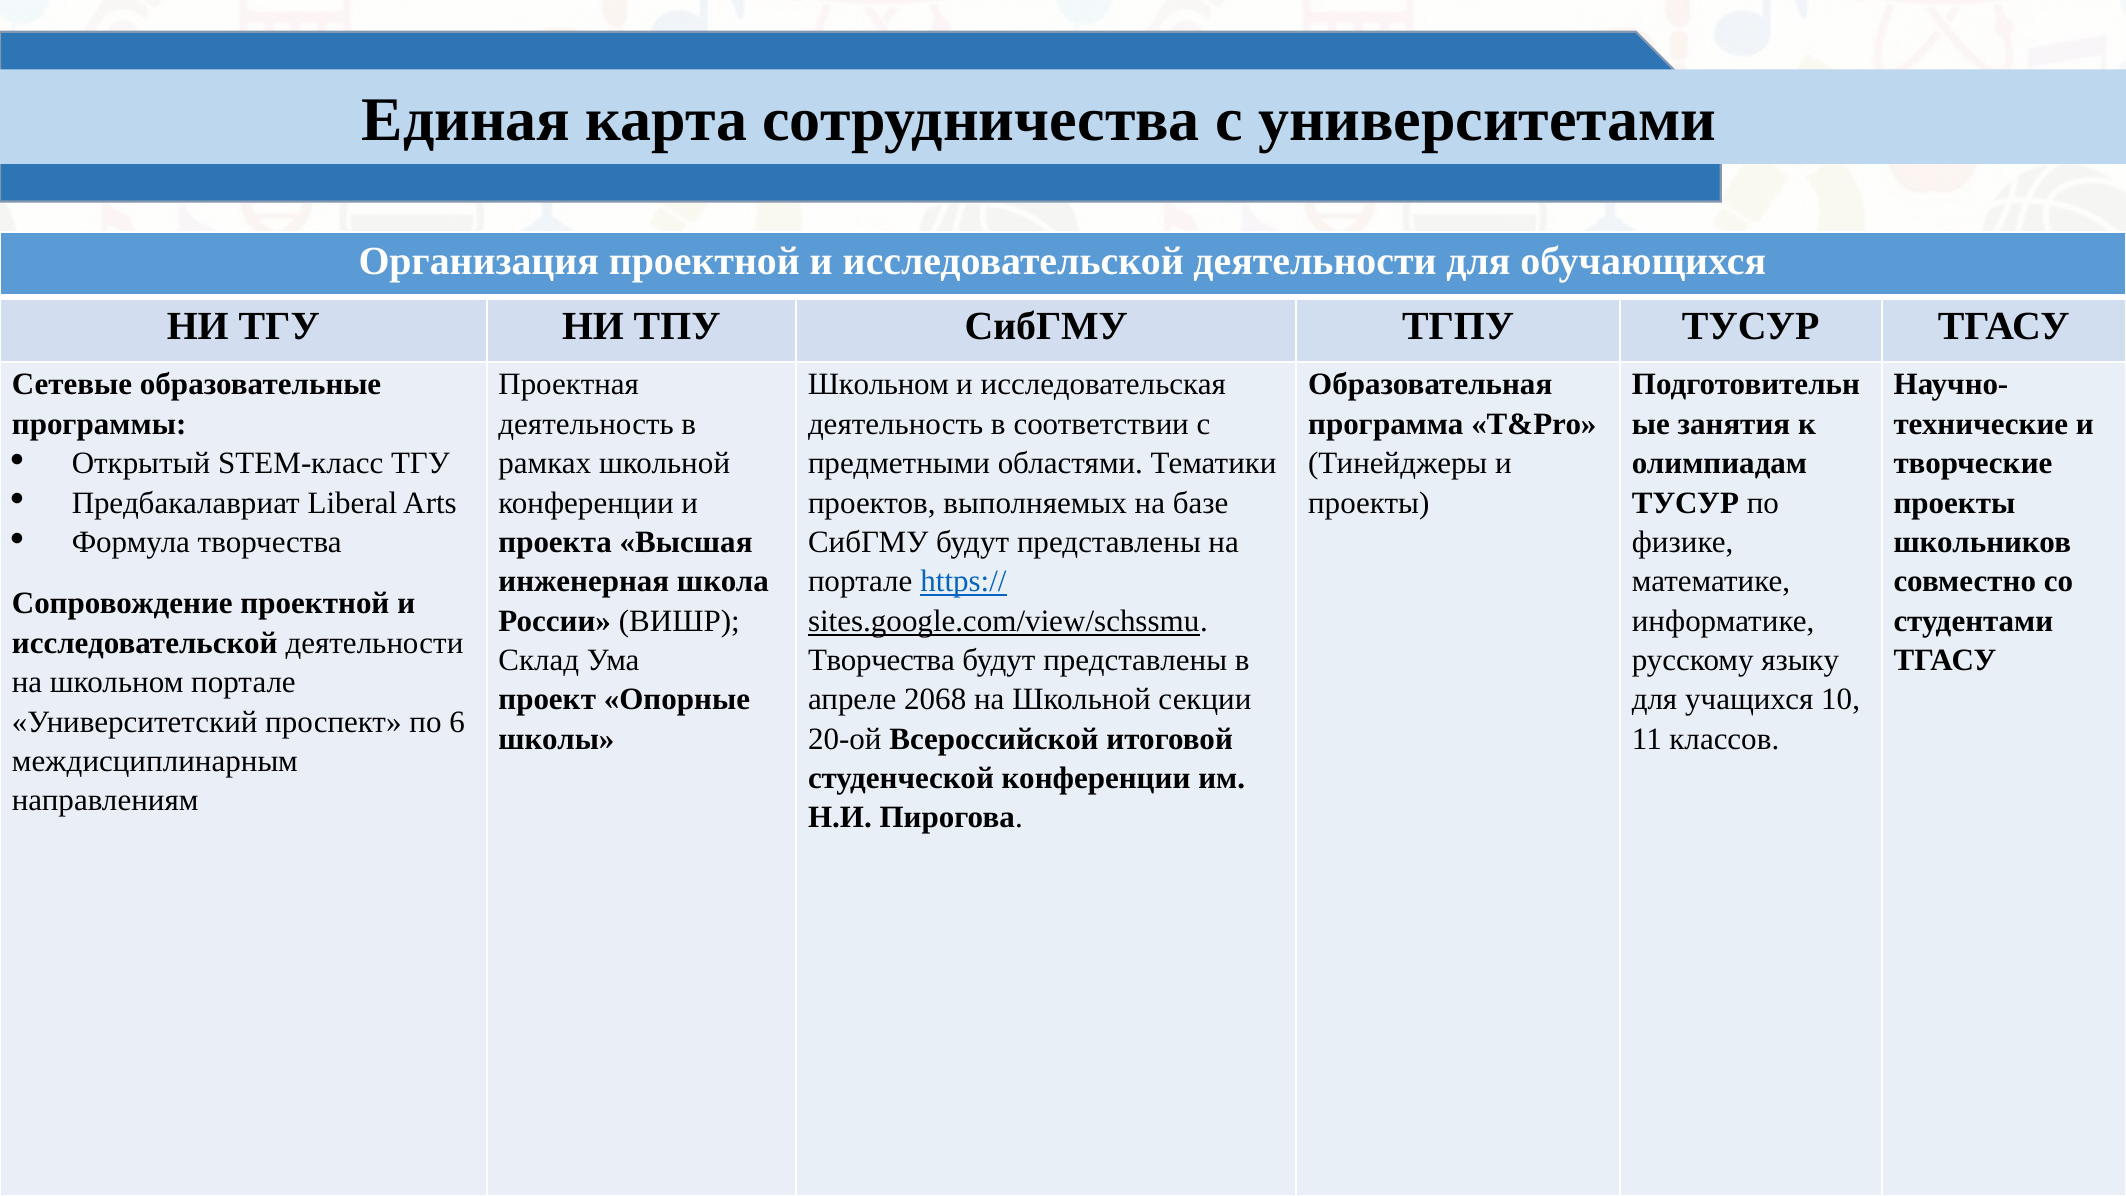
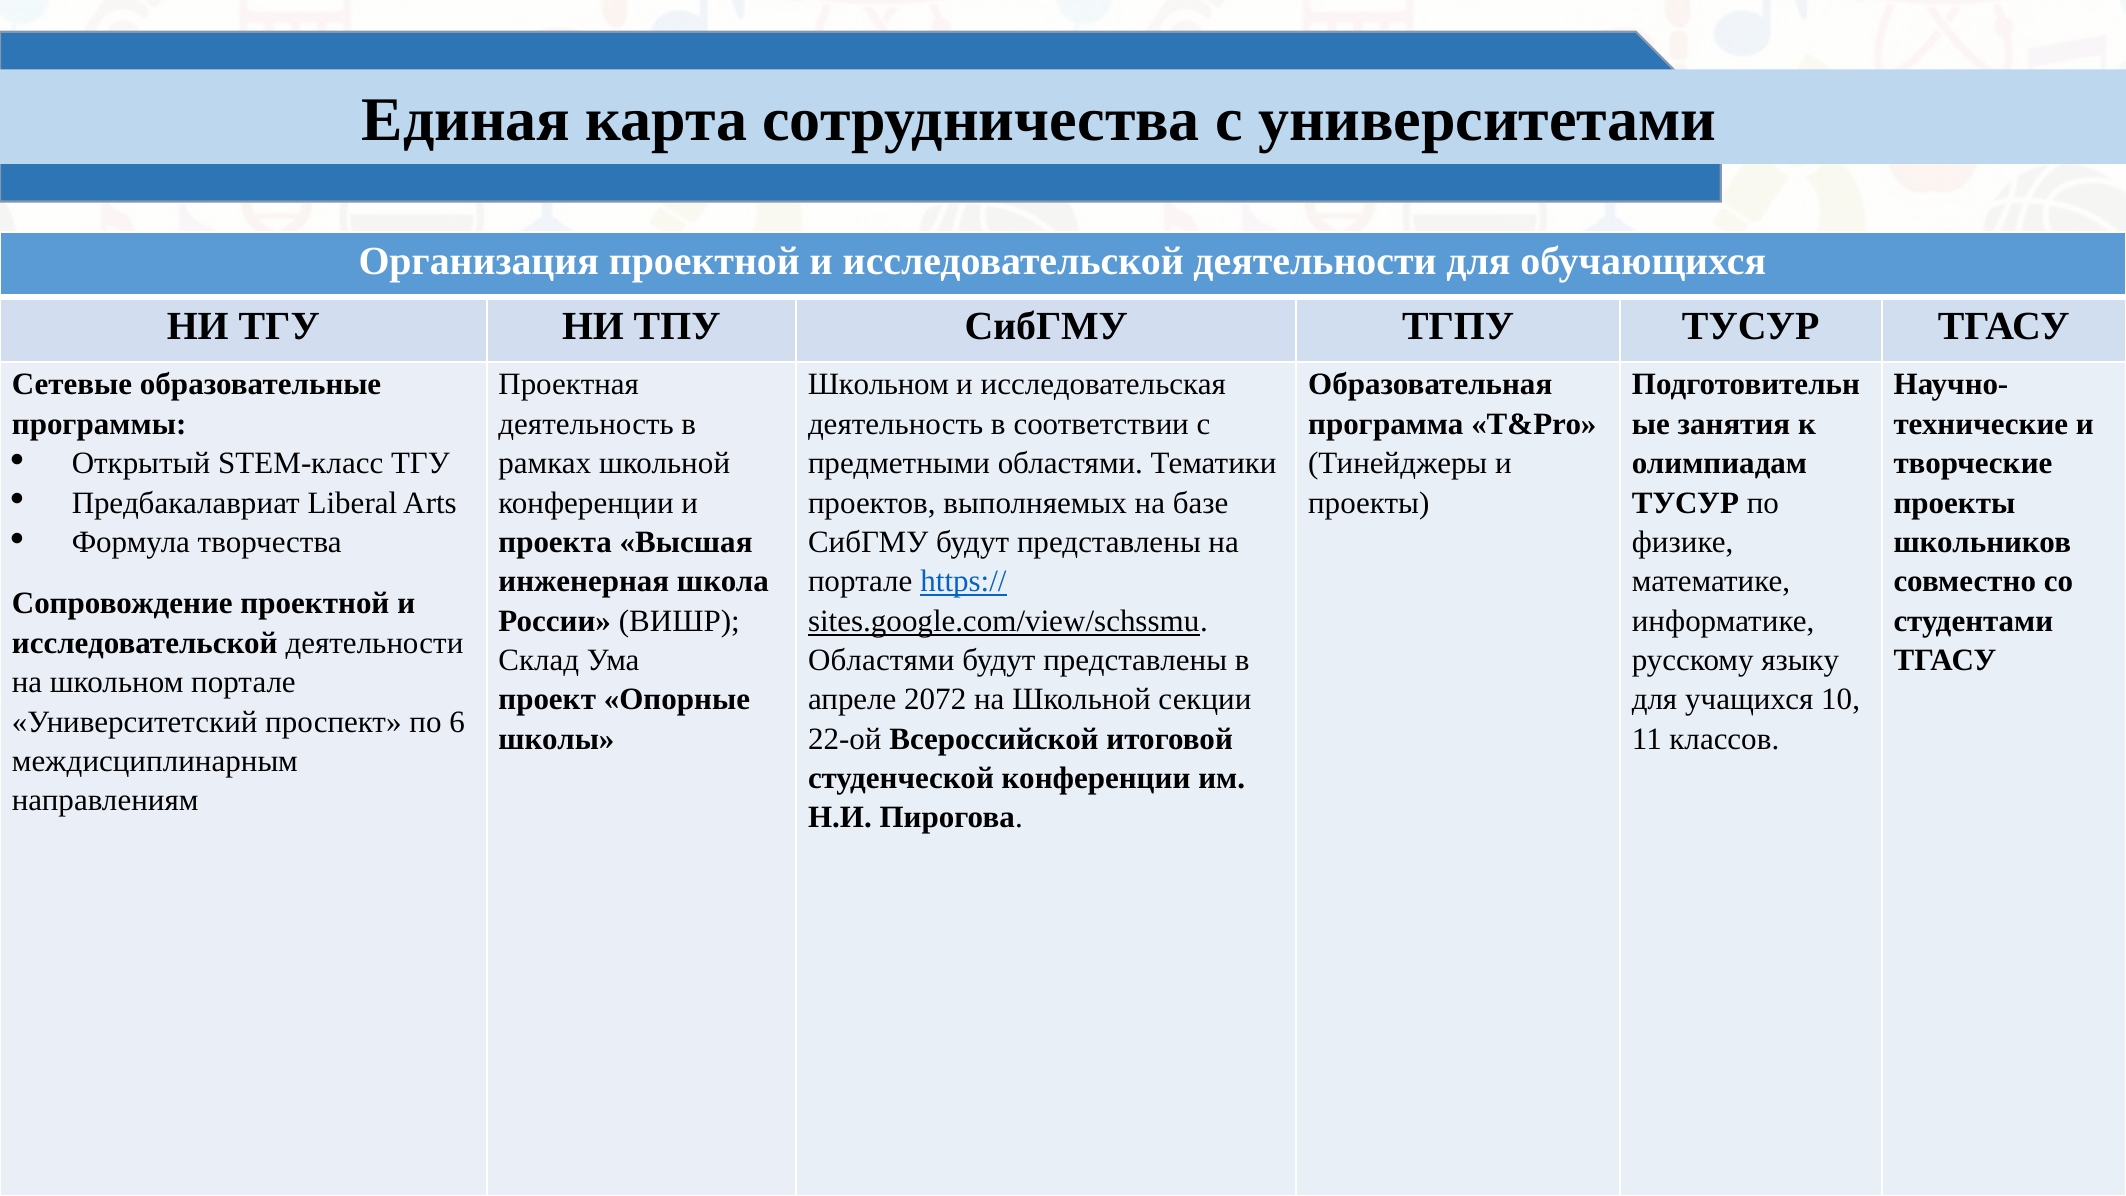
Творчества: Творчества -> Областями (881, 660)
2068: 2068 -> 2072 (935, 700)
20-ой: 20-ой -> 22-ой (845, 739)
